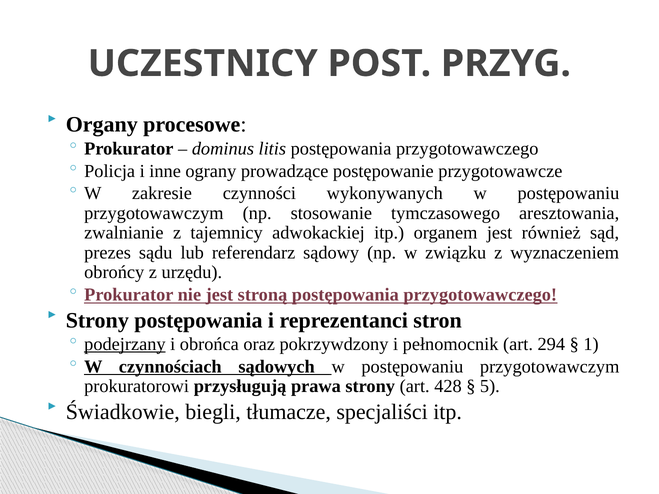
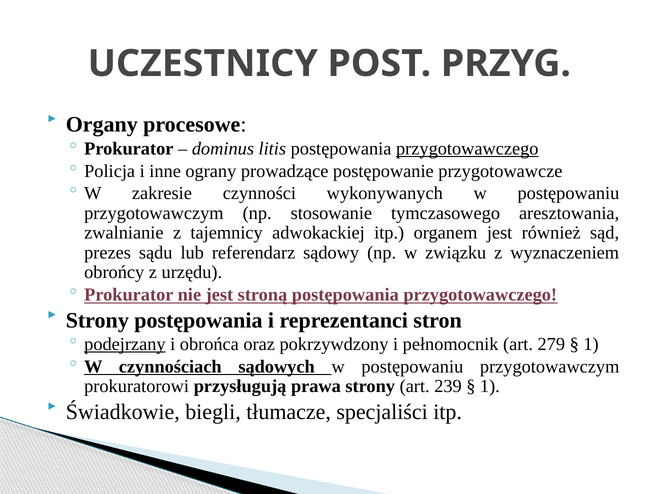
przygotowawczego underline: none -> present (467, 149)
294: 294 -> 279 (551, 344)
428: 428 -> 239 (448, 387)
5: 5 -> 1 (490, 387)
